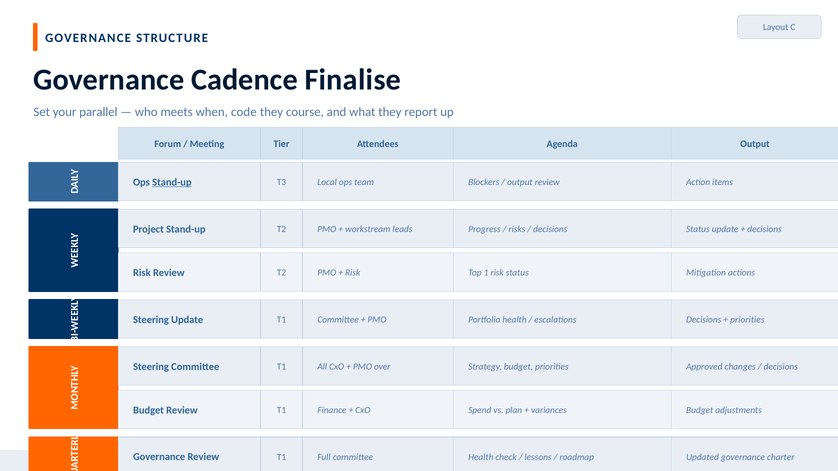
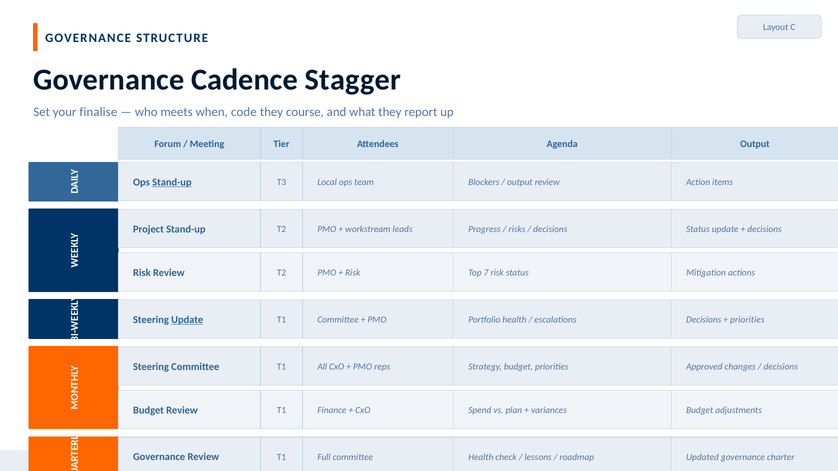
Finalise: Finalise -> Stagger (353, 80)
parallel: parallel -> finalise (98, 112)
1: 1 -> 7 (486, 273)
Update underline: none -> present (187, 320)
over: over -> reps (382, 367)
